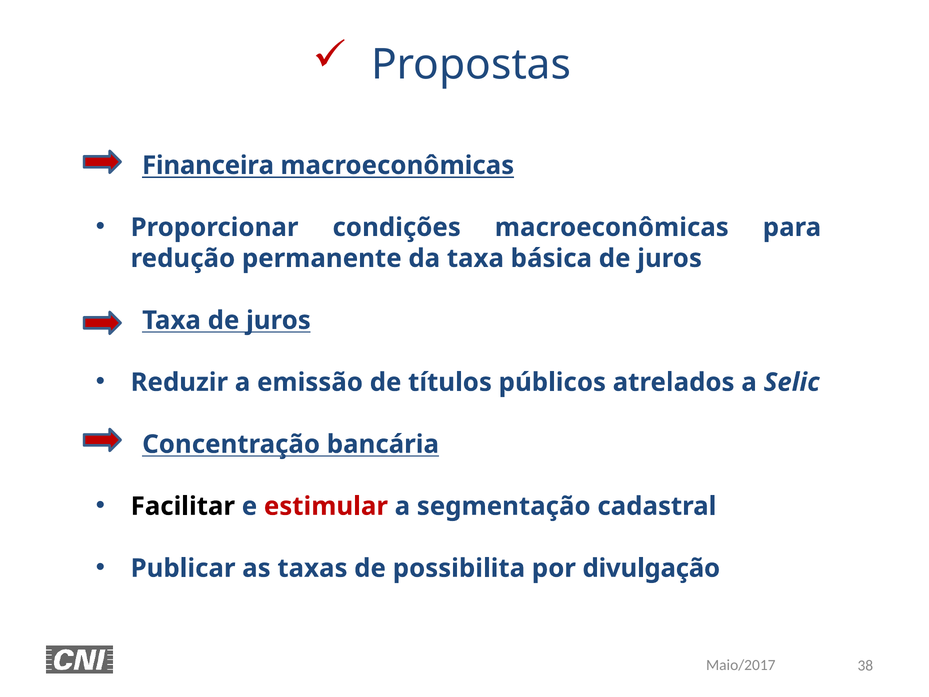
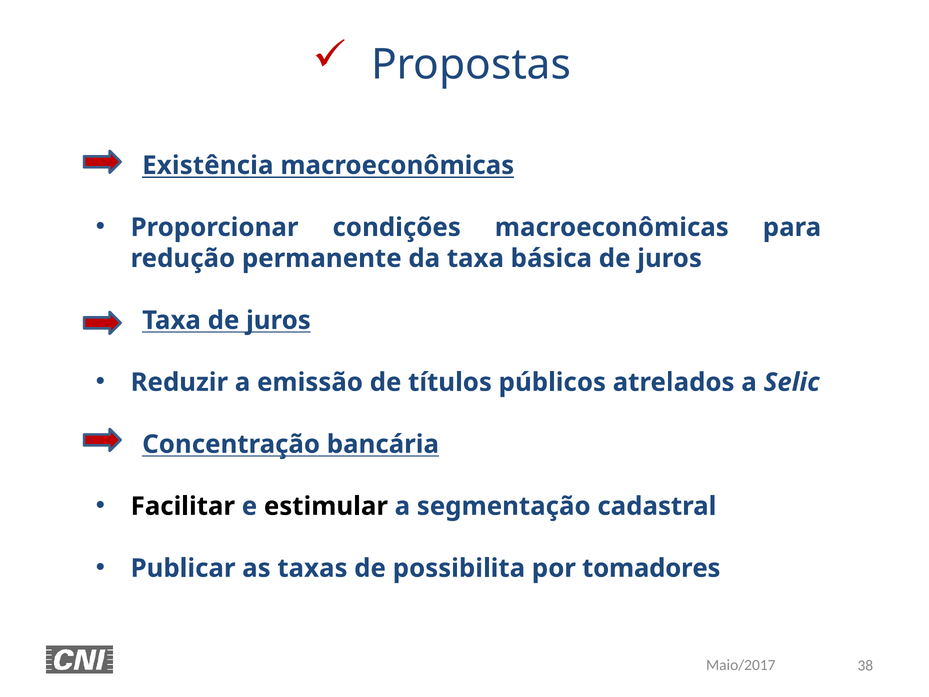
Financeira: Financeira -> Existência (208, 165)
estimular colour: red -> black (326, 506)
divulgação: divulgação -> tomadores (651, 568)
